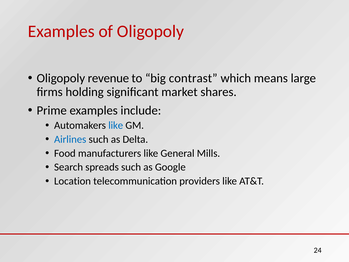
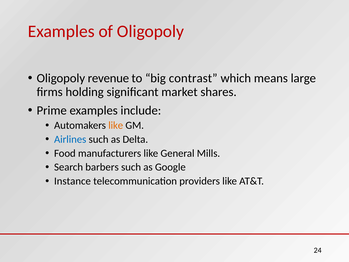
like colour: blue -> orange (116, 125)
spreads: spreads -> barbers (102, 167)
Location: Location -> Instance (72, 181)
